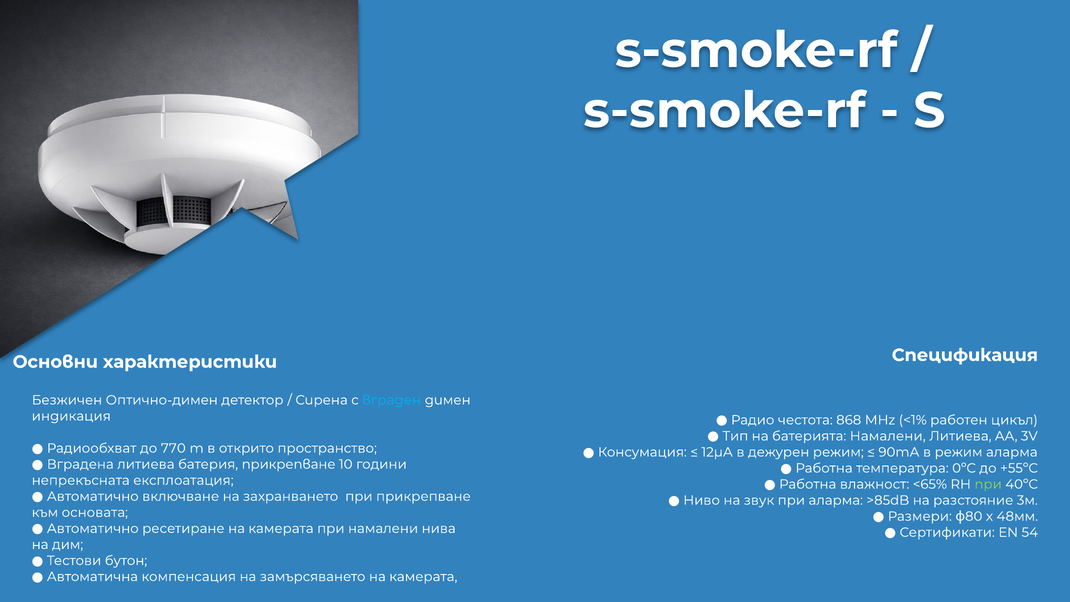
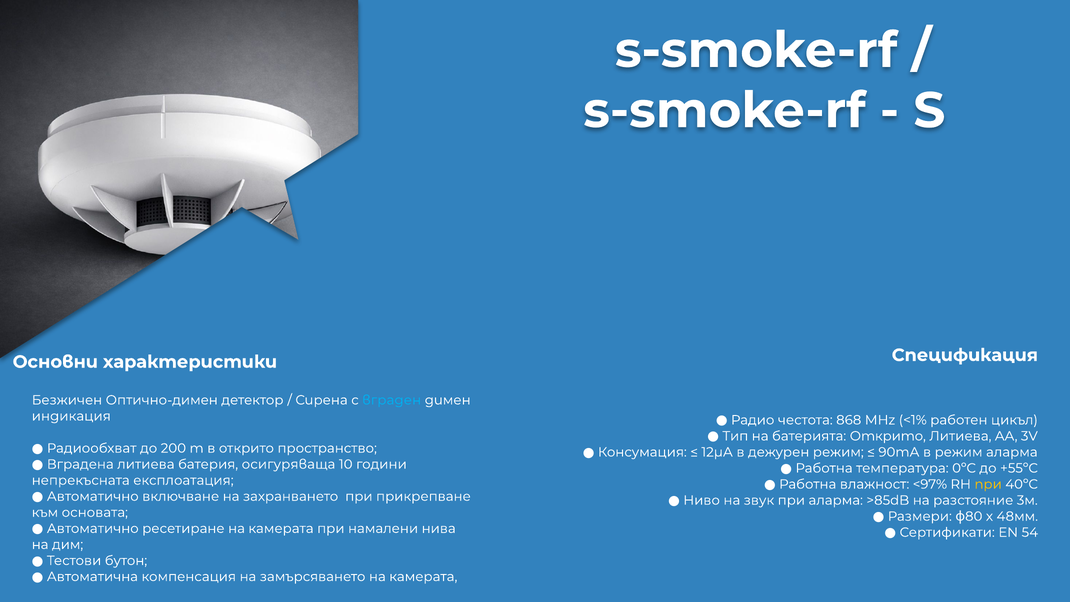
батерията Намалени: Намалени -> Открито (888, 436)
770: 770 -> 200 (173, 448)
батерия прикрепване: прикрепване -> осигуряваща (289, 464)
<65%: <65% -> <97% (930, 484)
при colour: light green -> yellow (988, 484)
